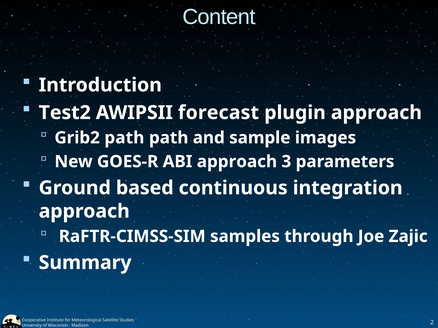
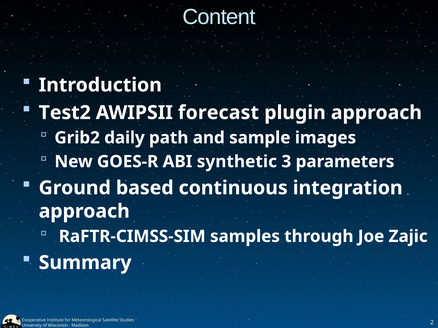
Grib2 path: path -> daily (124, 138)
ABI approach: approach -> synthetic (237, 162)
